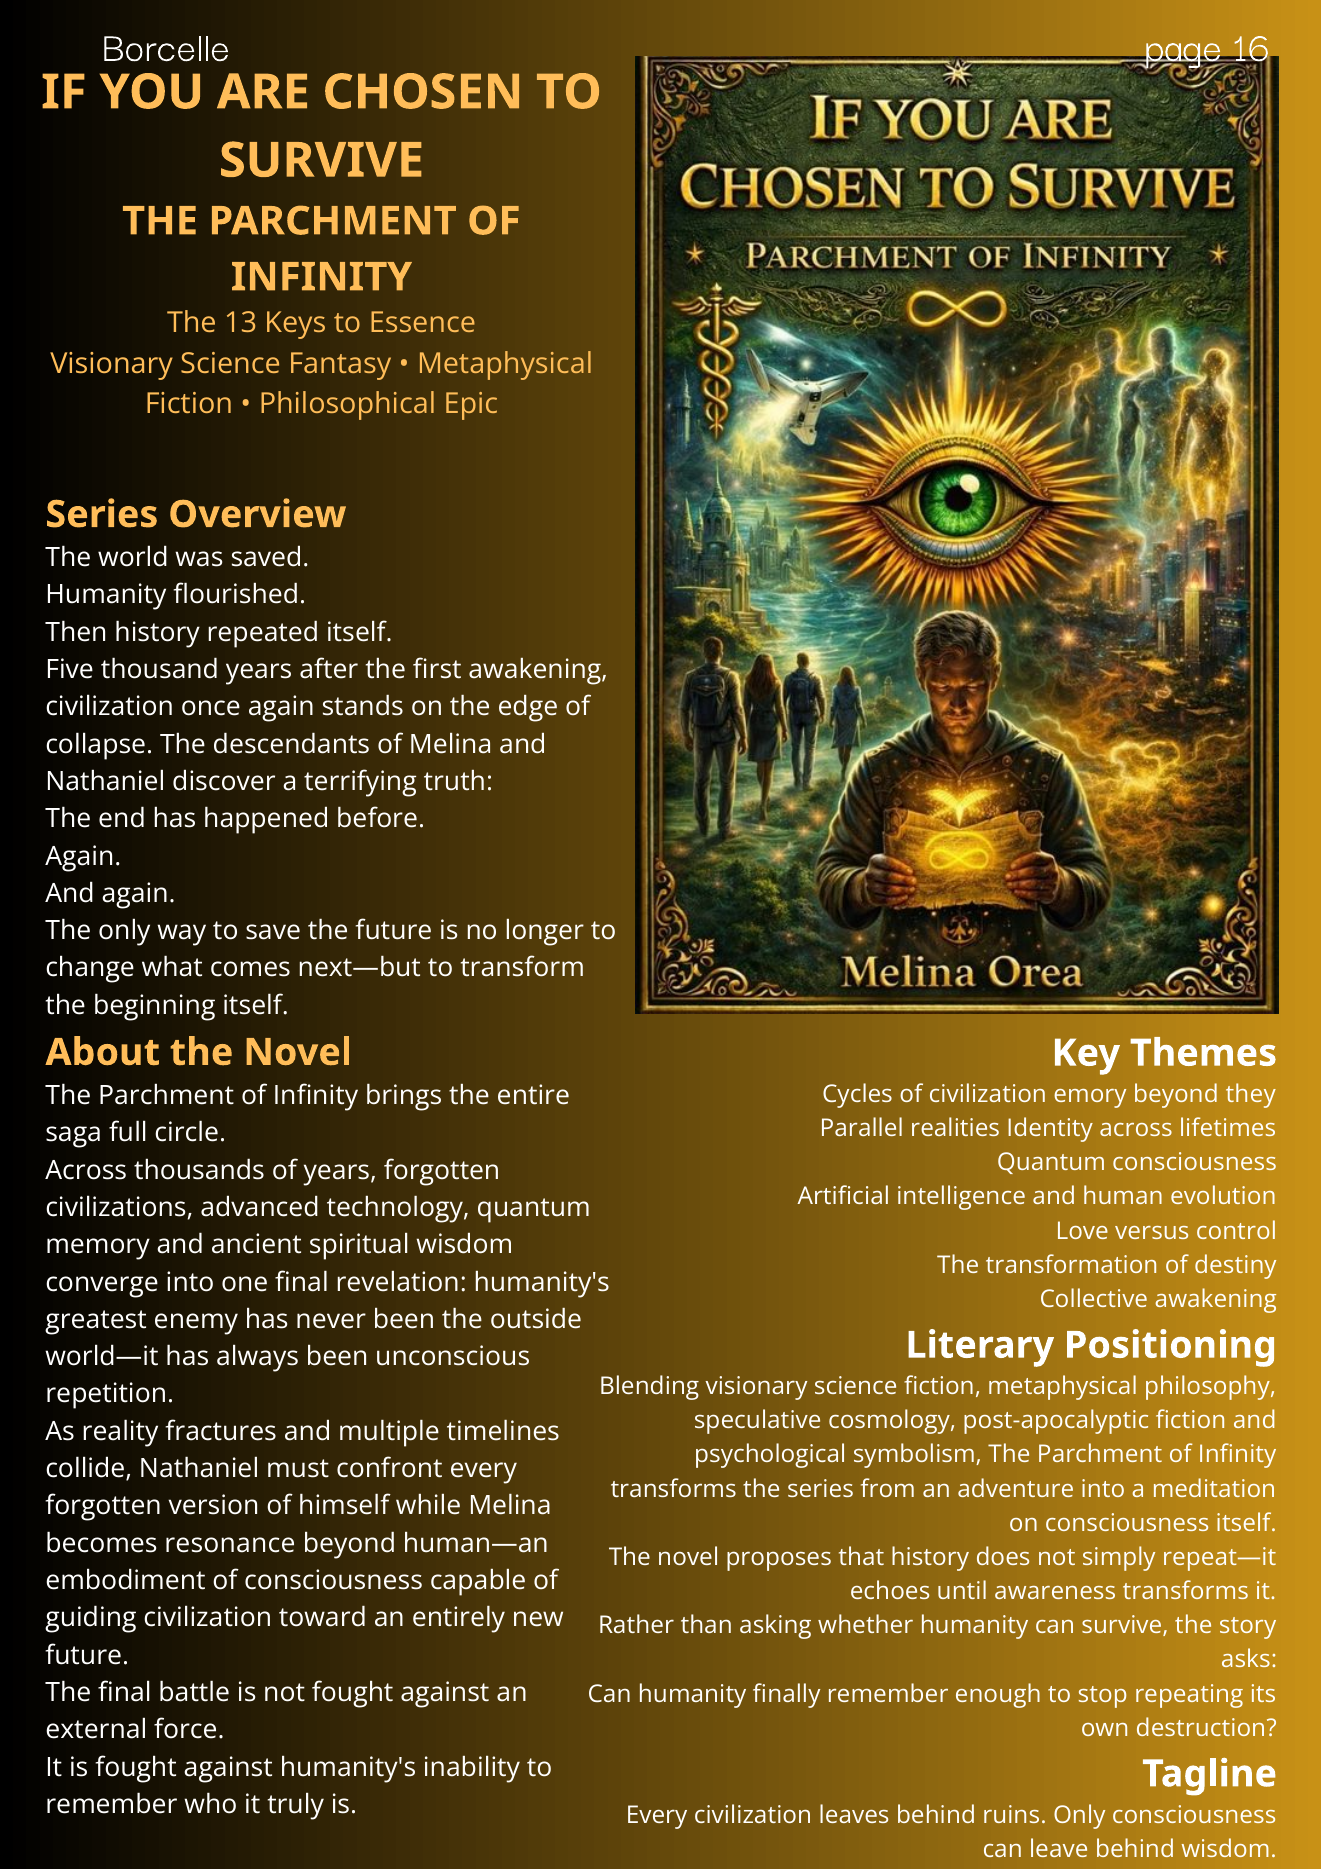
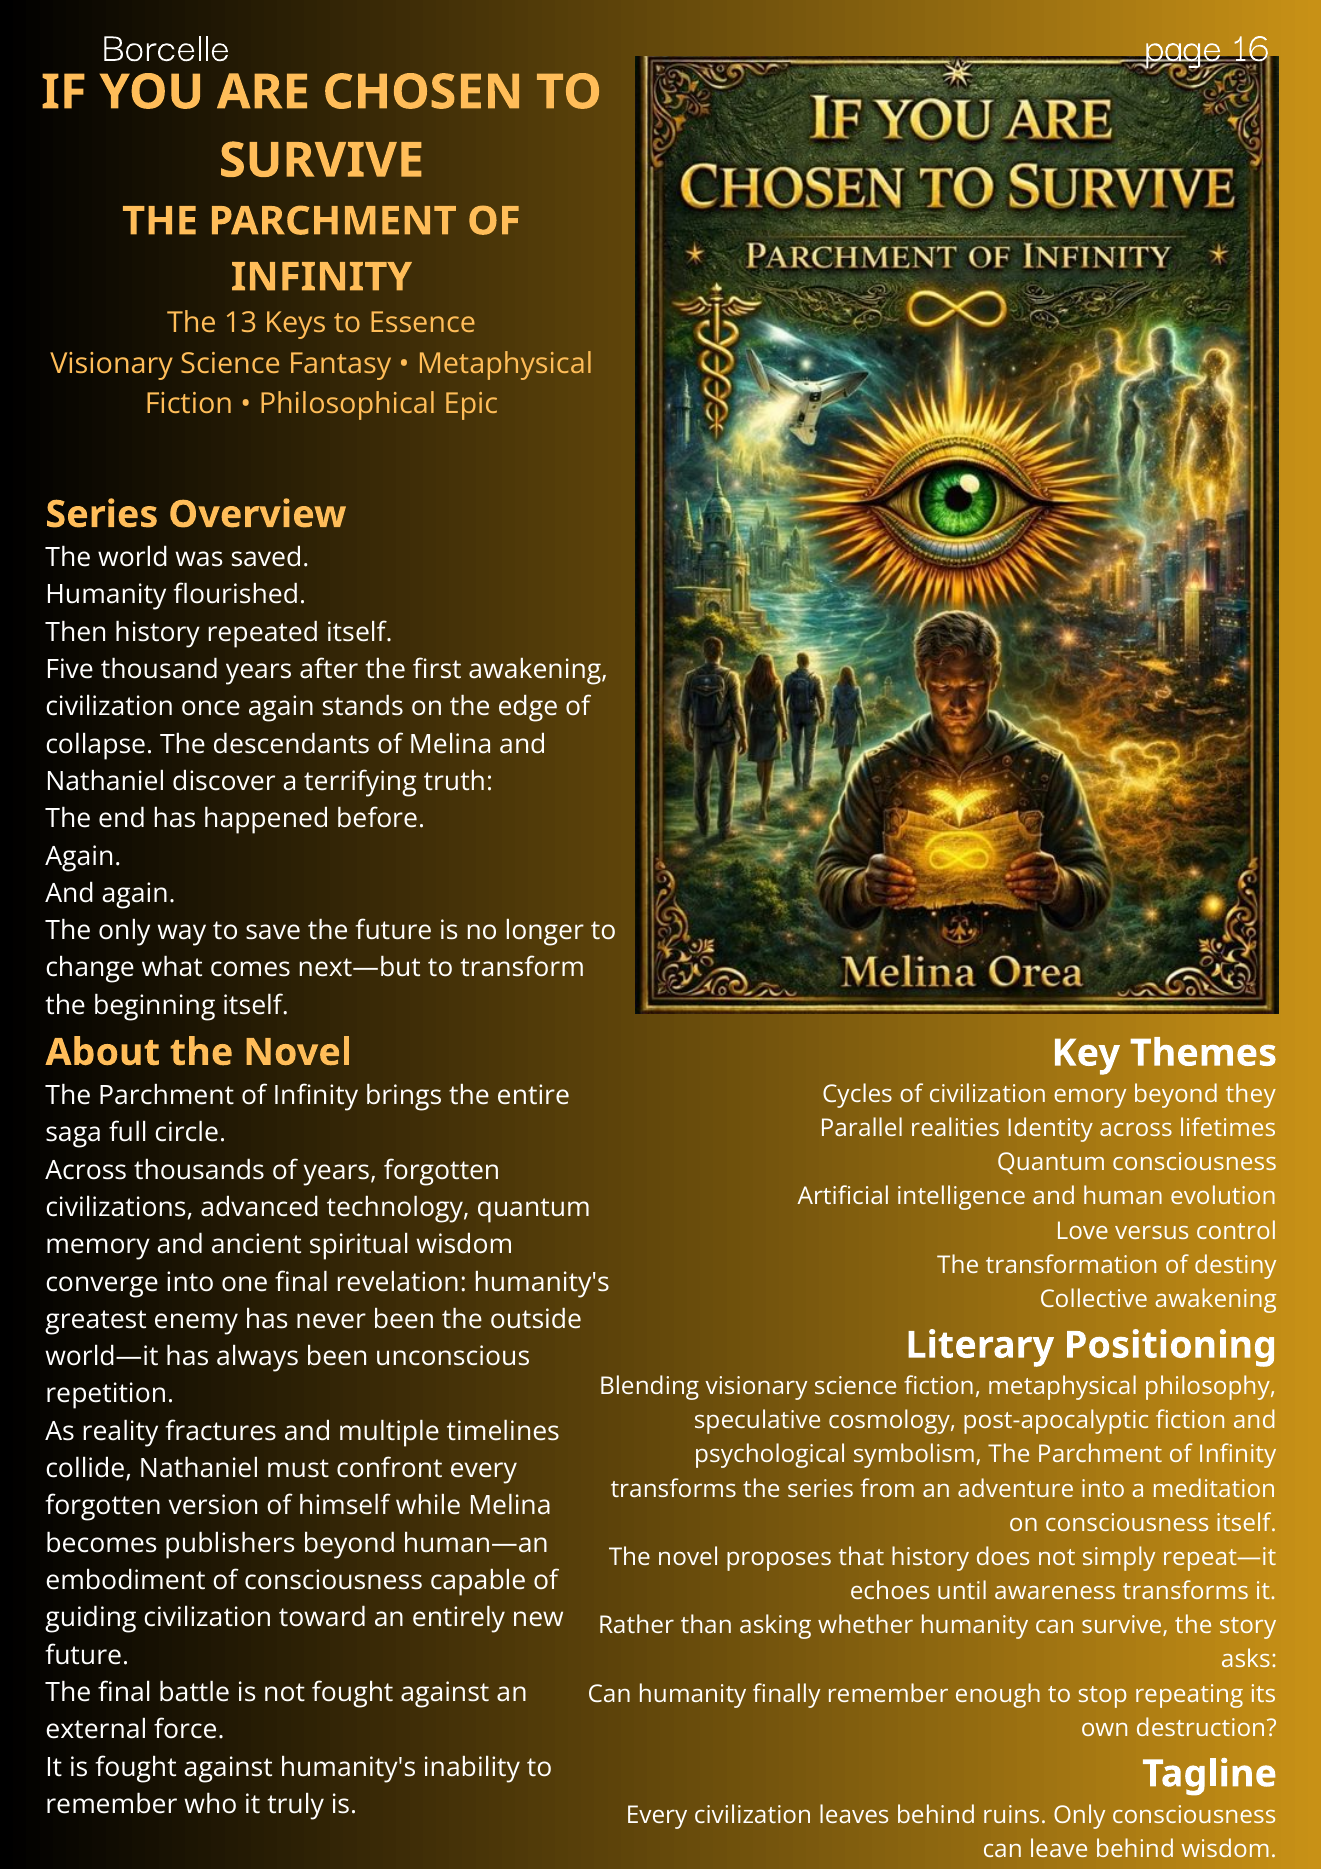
resonance: resonance -> publishers (230, 1544)
